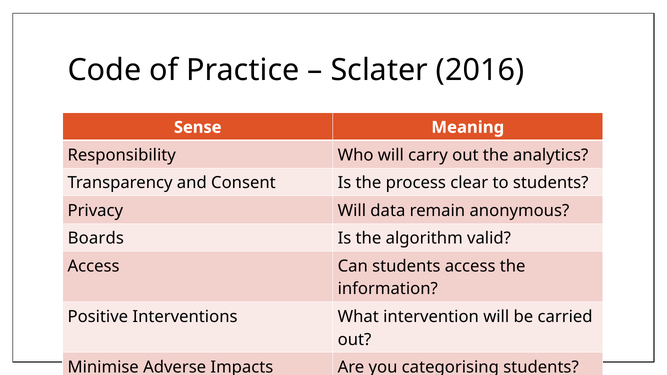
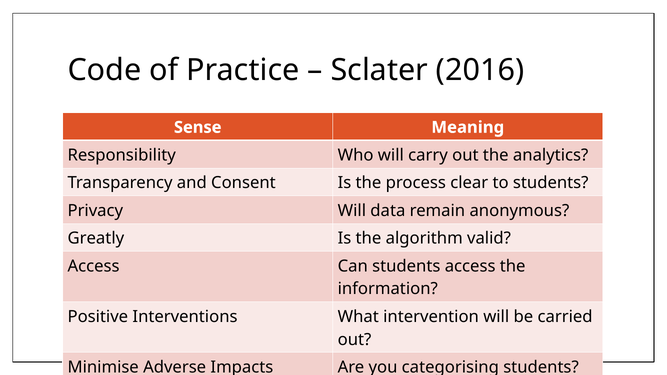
Boards: Boards -> Greatly (96, 239)
